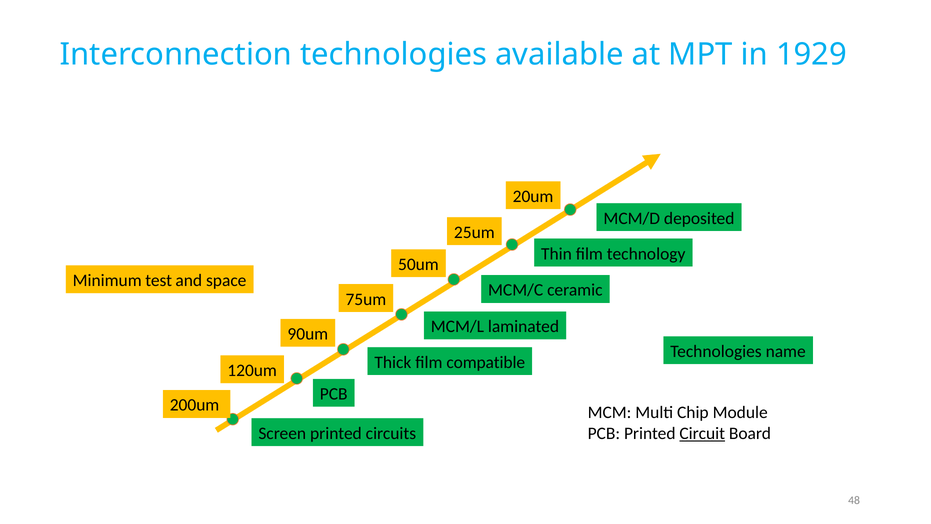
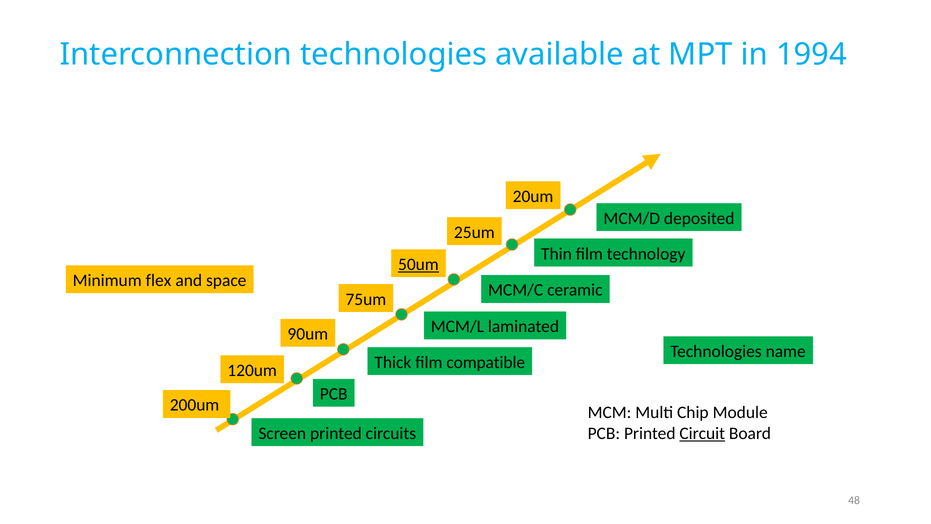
1929: 1929 -> 1994 (811, 55)
50um underline: none -> present (418, 264)
test: test -> flex (159, 280)
